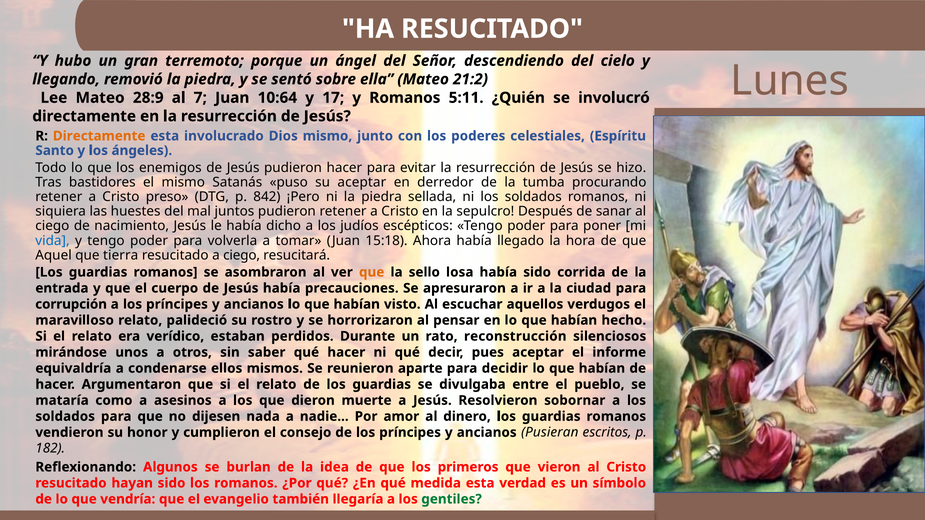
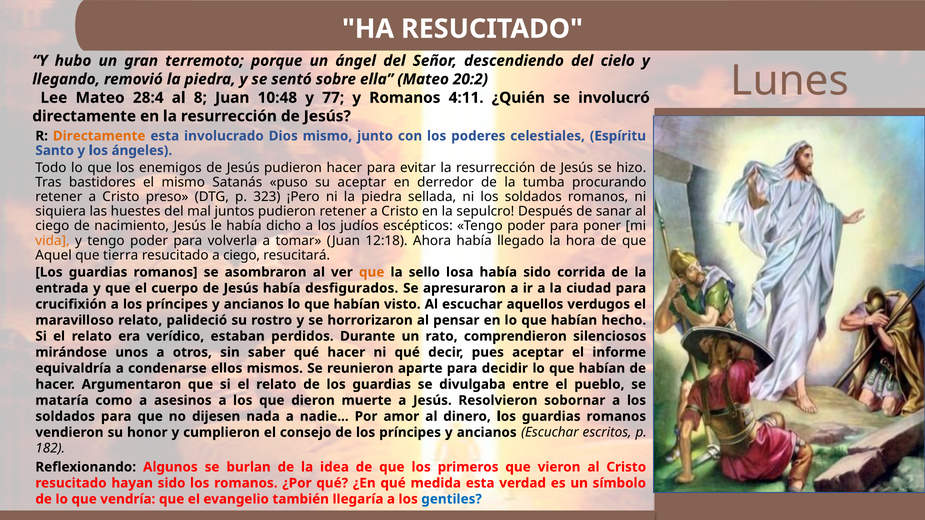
21:2: 21:2 -> 20:2 (470, 79)
28:9: 28:9 -> 28:4 (148, 98)
7: 7 -> 8 (200, 98)
10:64: 10:64 -> 10:48 (277, 98)
17: 17 -> 77 (333, 98)
5:11: 5:11 -> 4:11 (466, 98)
842: 842 -> 323 (267, 197)
vida colour: blue -> orange (52, 241)
15:18: 15:18 -> 12:18 (387, 241)
precauciones: precauciones -> desfigurados (352, 288)
corrupción: corrupción -> crucifixión (71, 304)
reconstrucción: reconstrucción -> comprendieron (515, 336)
ancianos Pusieran: Pusieran -> Escuchar (550, 433)
gentiles colour: green -> blue (452, 499)
